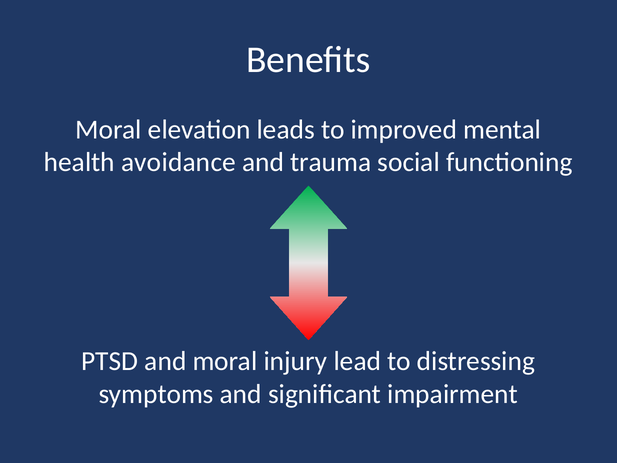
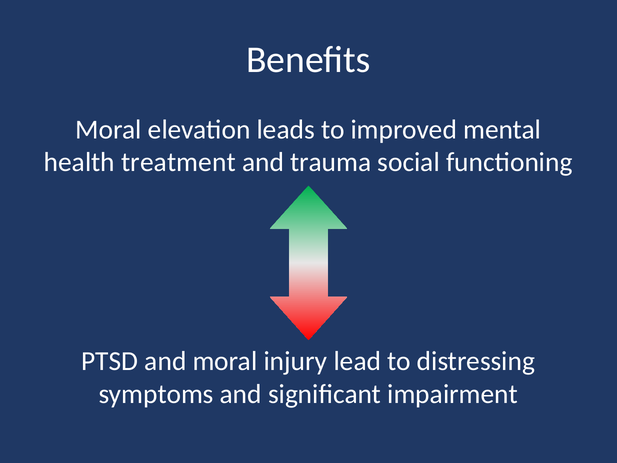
avoidance: avoidance -> treatment (179, 162)
